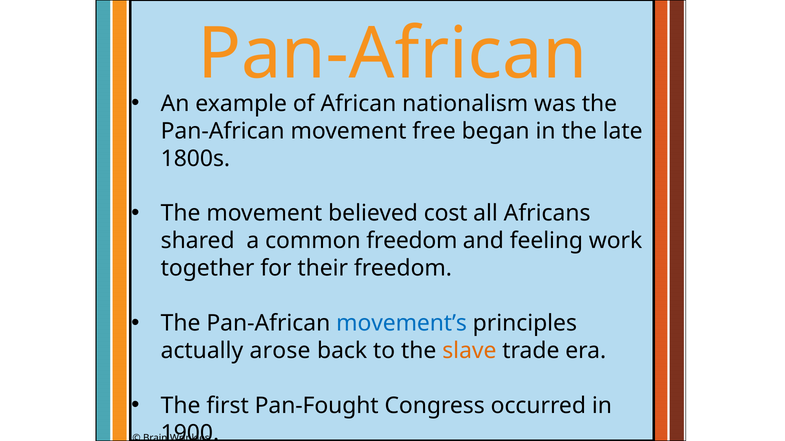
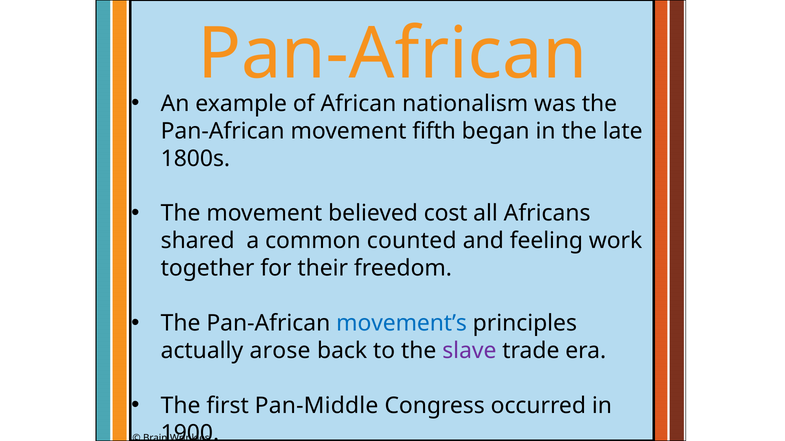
free: free -> fifth (434, 131)
common freedom: freedom -> counted (412, 241)
slave colour: orange -> purple (469, 351)
Pan-Fought: Pan-Fought -> Pan-Middle (317, 406)
